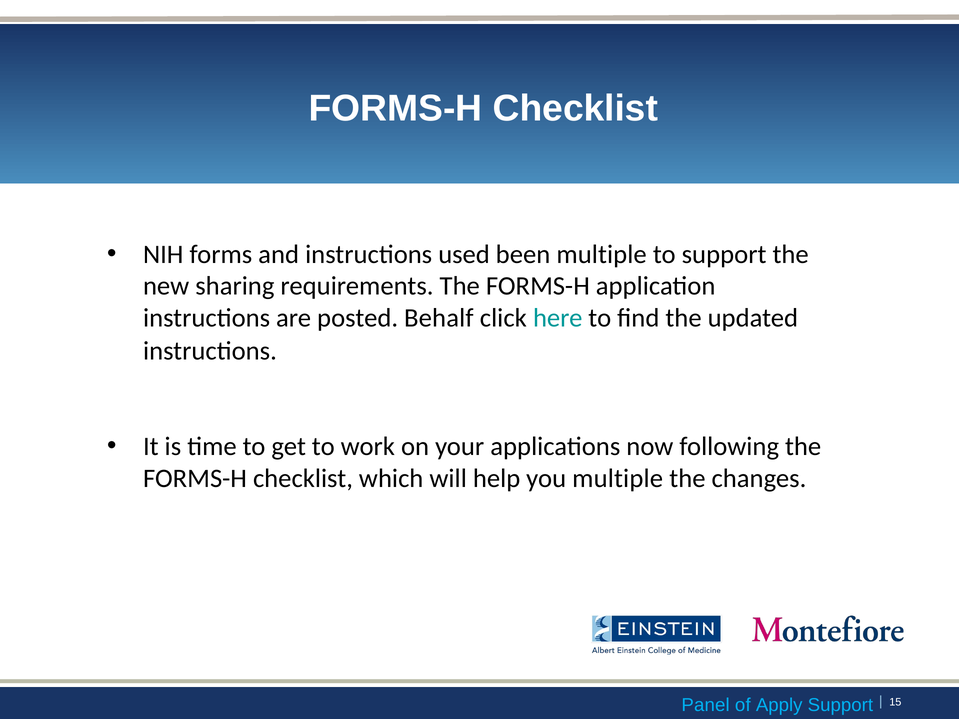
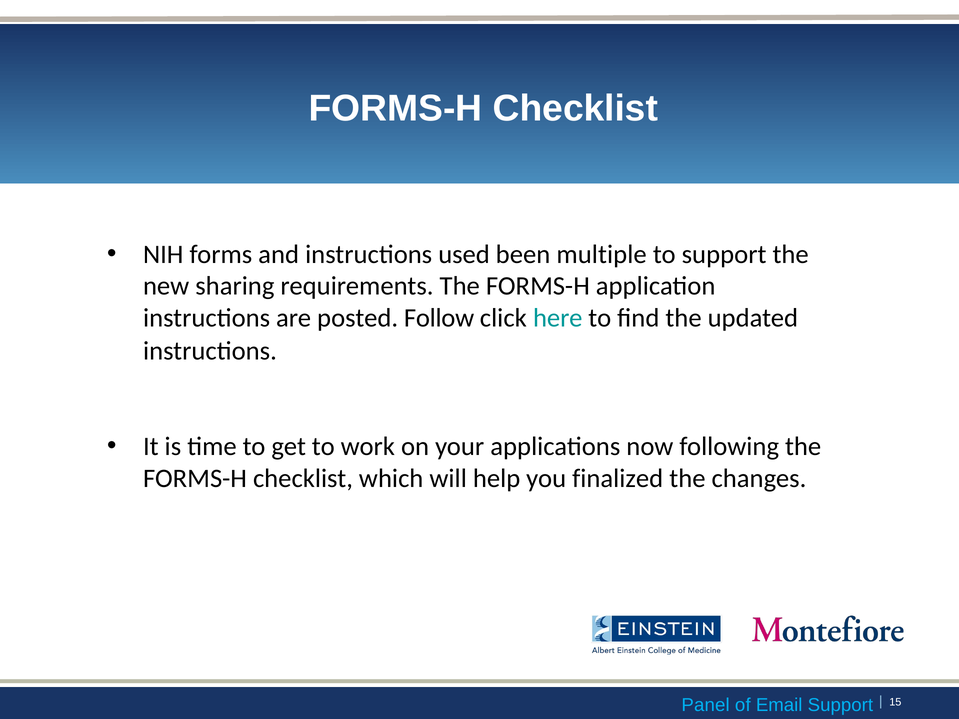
Behalf: Behalf -> Follow (439, 318)
you multiple: multiple -> finalized (618, 479)
Apply: Apply -> Email (779, 705)
